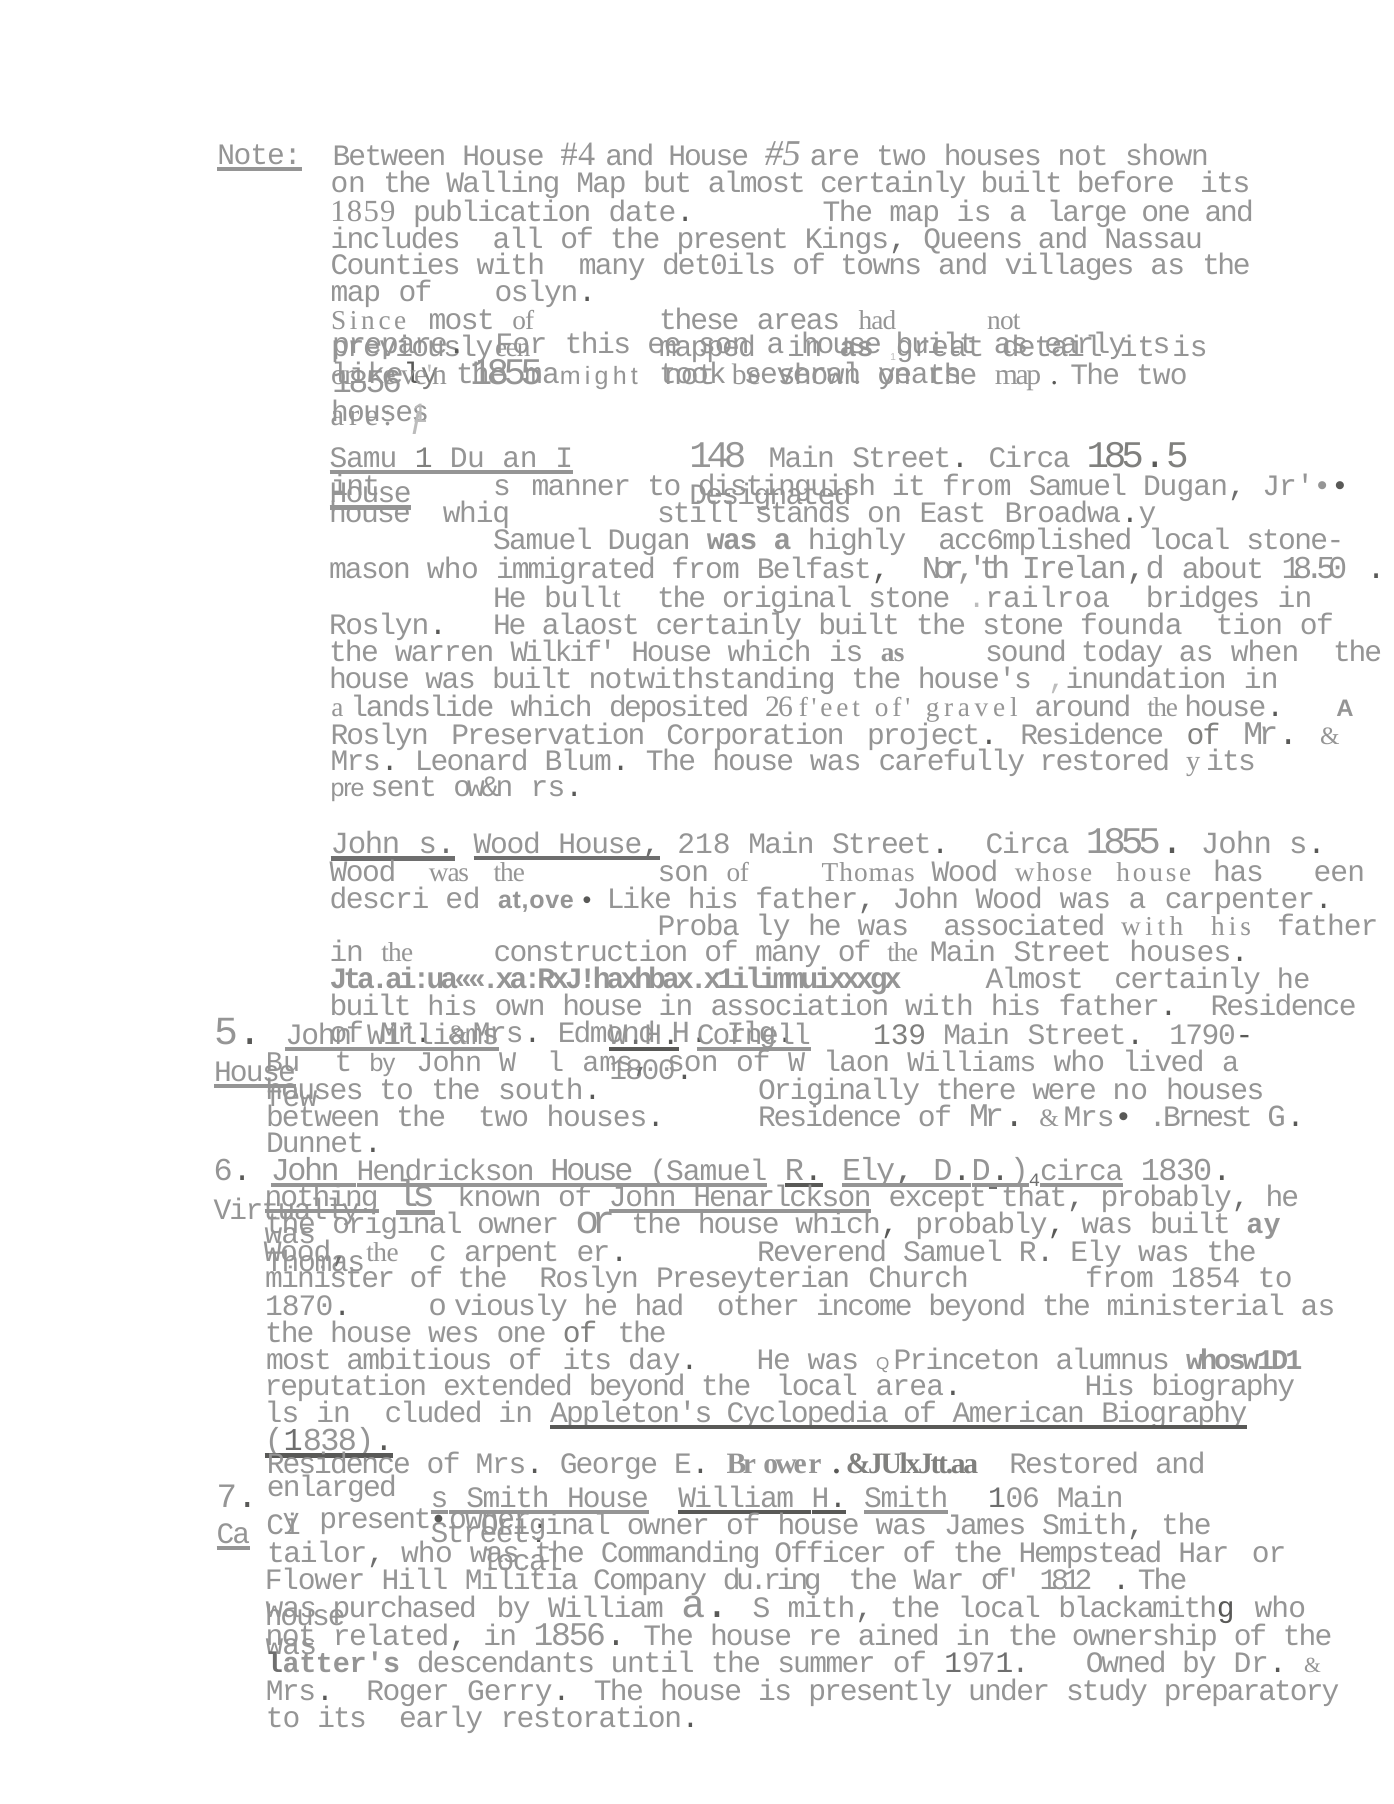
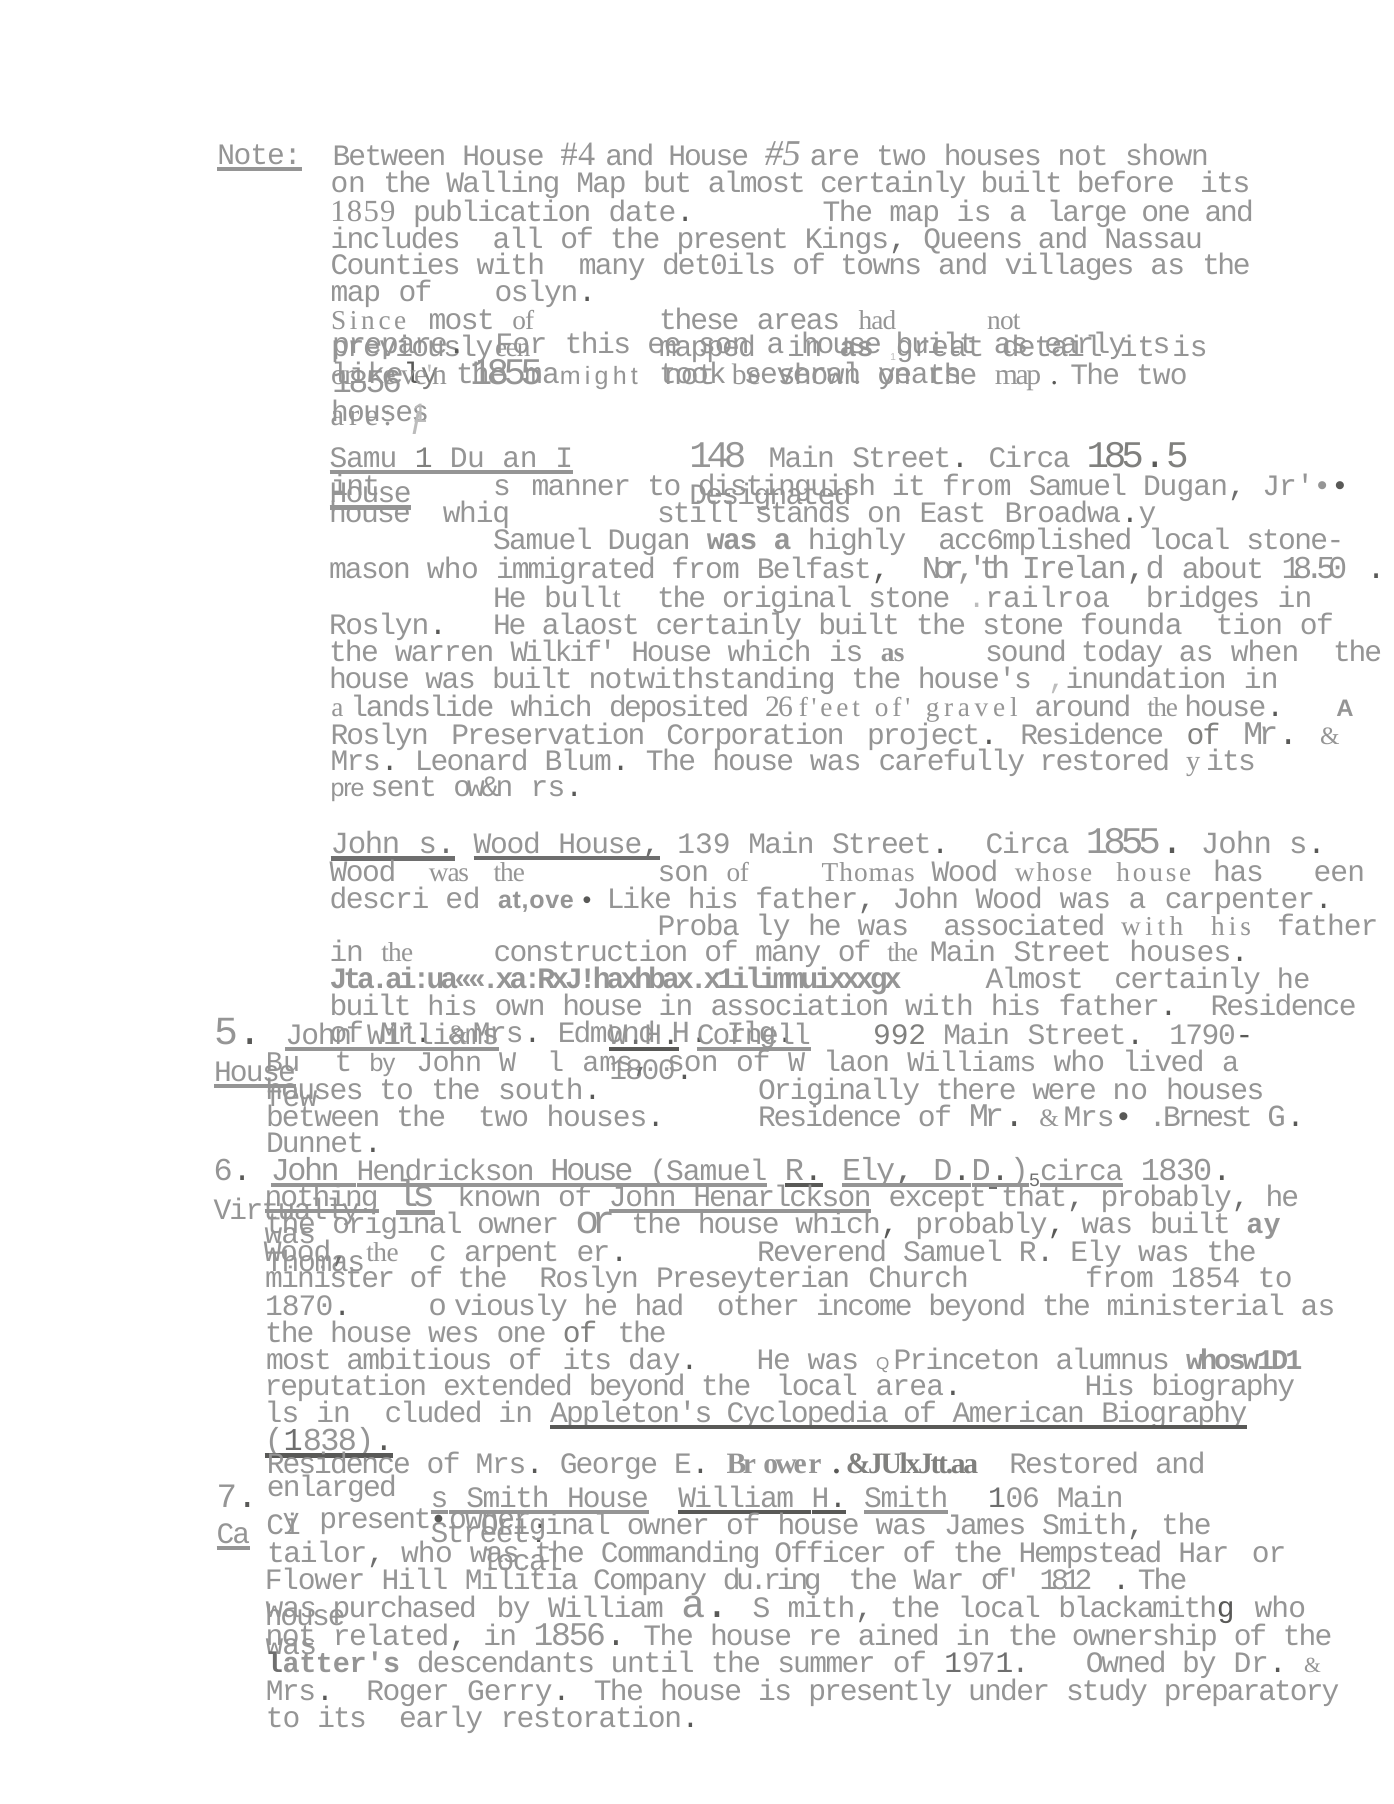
218: 218 -> 139 (704, 844)
139: 139 -> 992 (900, 1035)
4: 4 -> 5 (1035, 1180)
